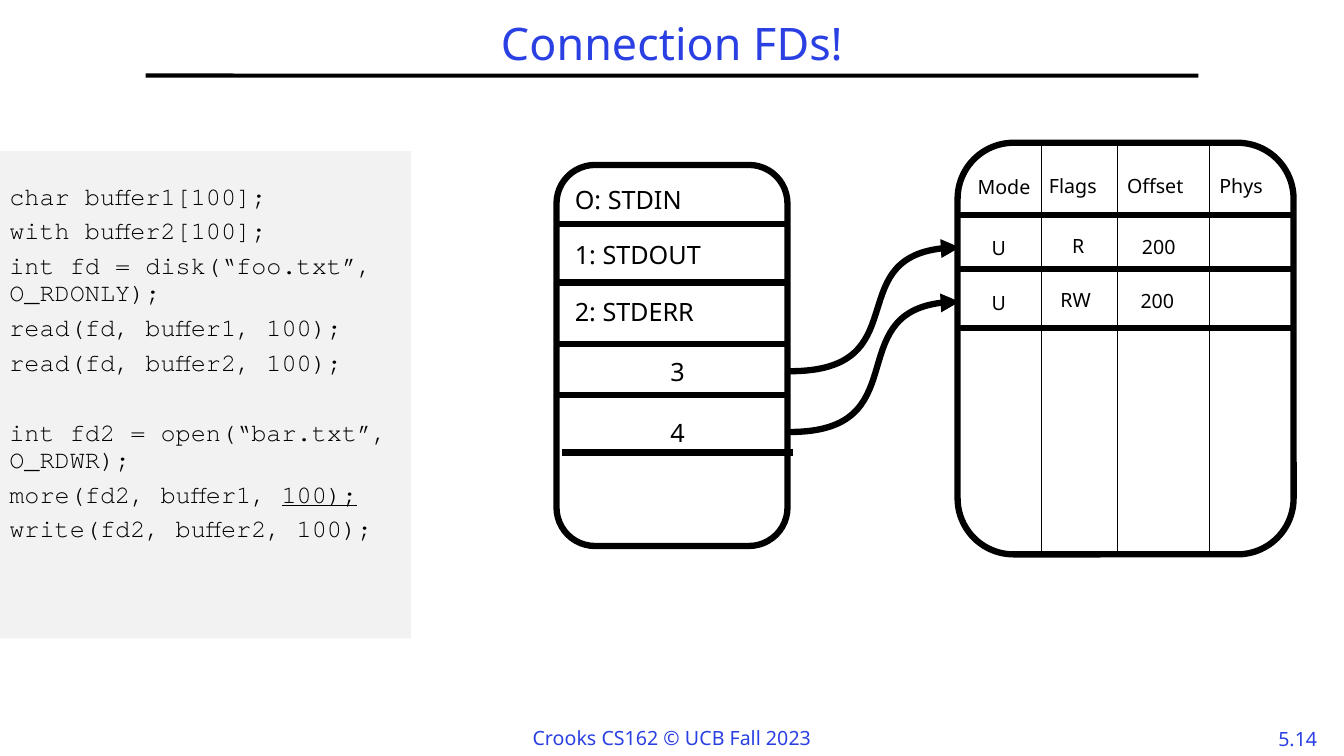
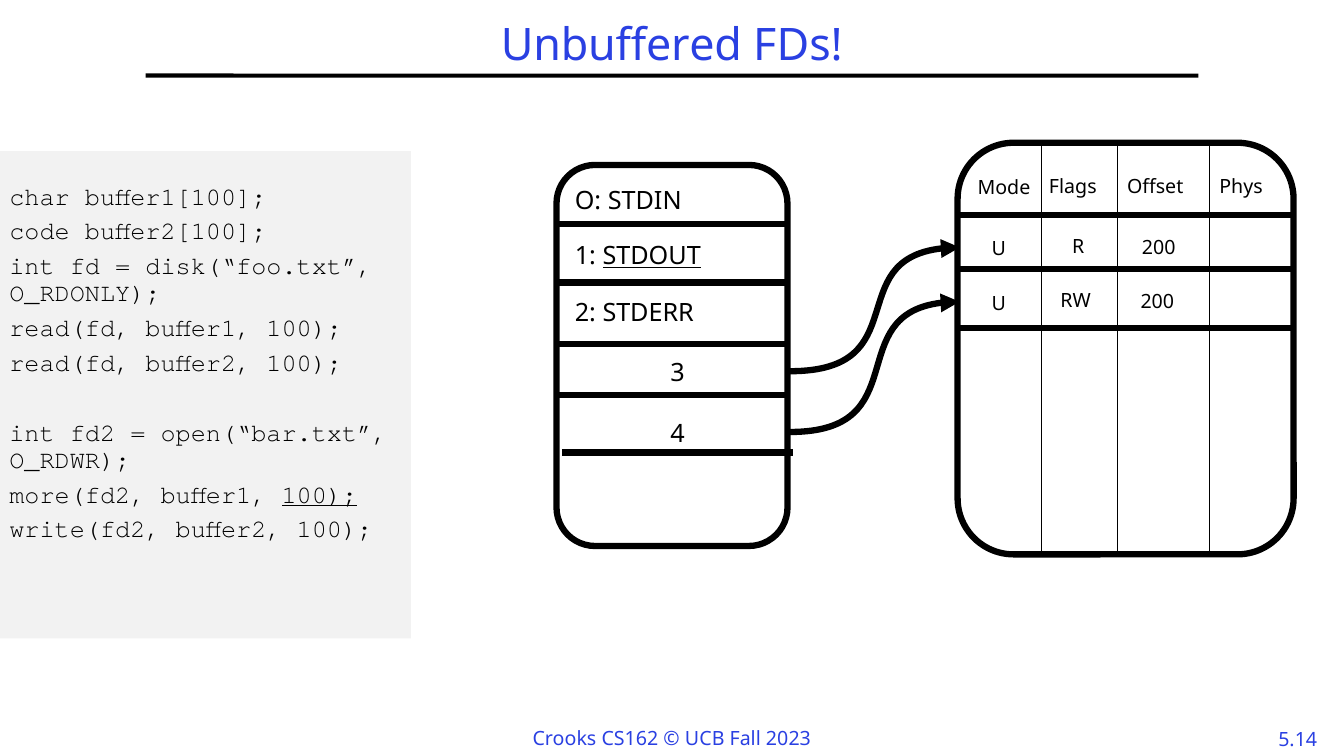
Connection: Connection -> Unbuffered (621, 46)
with: with -> code (40, 232)
STDOUT underline: none -> present (652, 257)
